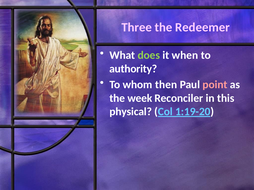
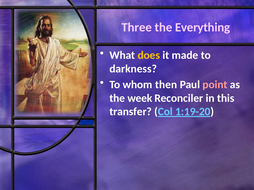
Redeemer: Redeemer -> Everything (203, 27)
does colour: light green -> yellow (149, 55)
when: when -> made (185, 55)
authority: authority -> darkness (133, 69)
physical: physical -> transfer (131, 112)
